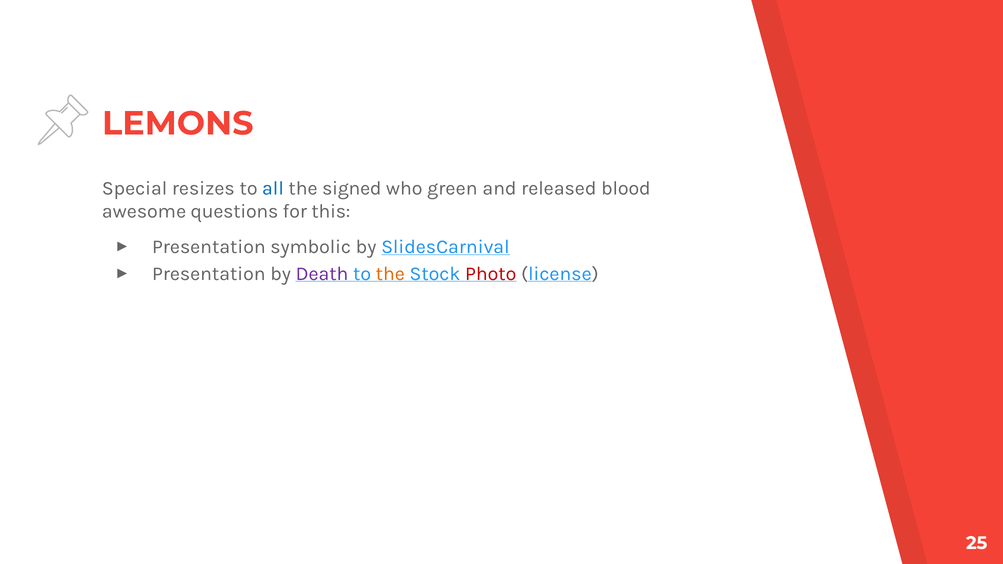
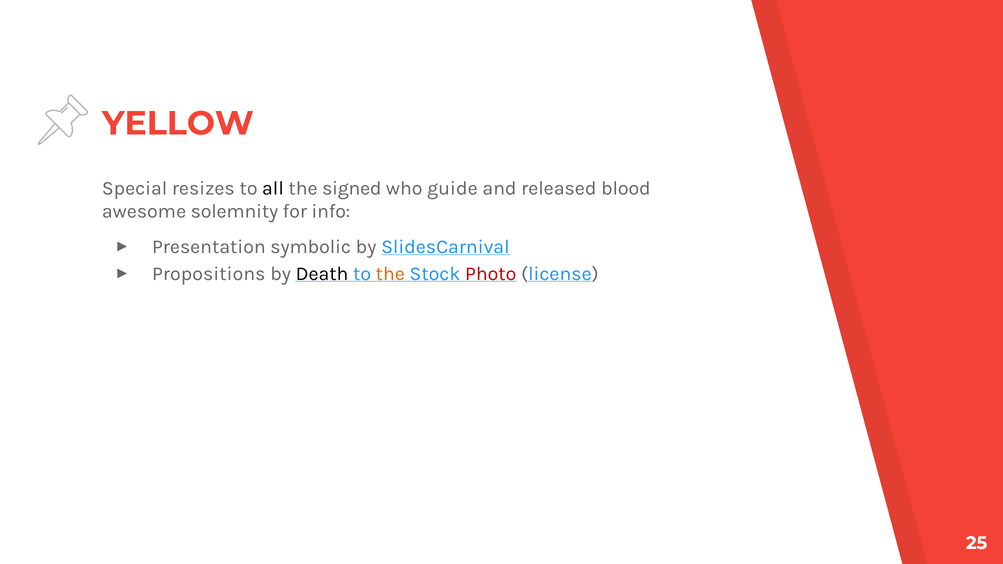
LEMONS: LEMONS -> YELLOW (178, 123)
all colour: blue -> black (273, 188)
green: green -> guide (452, 188)
questions: questions -> solemnity (234, 212)
this: this -> info (331, 212)
Presentation: Presentation -> Propositions (209, 274)
Death colour: purple -> black (322, 274)
